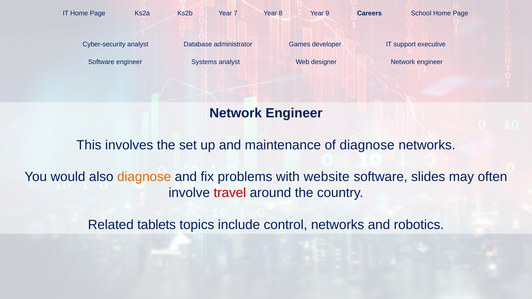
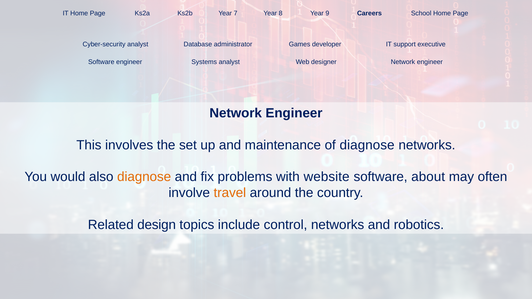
slides: slides -> about (428, 177)
travel colour: red -> orange (230, 193)
tablets: tablets -> design (157, 225)
